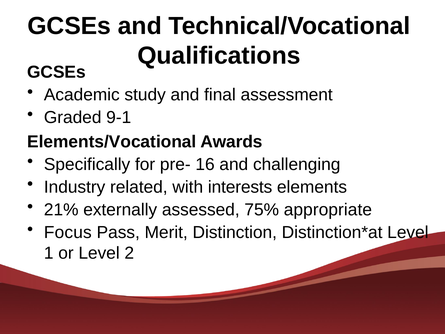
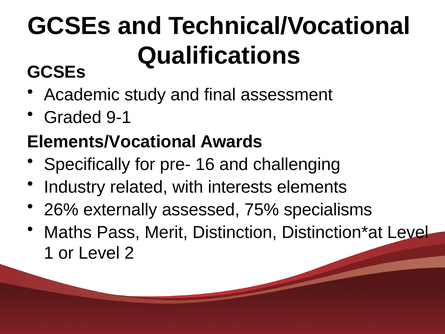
21%: 21% -> 26% (61, 209)
appropriate: appropriate -> specialisms (328, 209)
Focus: Focus -> Maths (68, 232)
